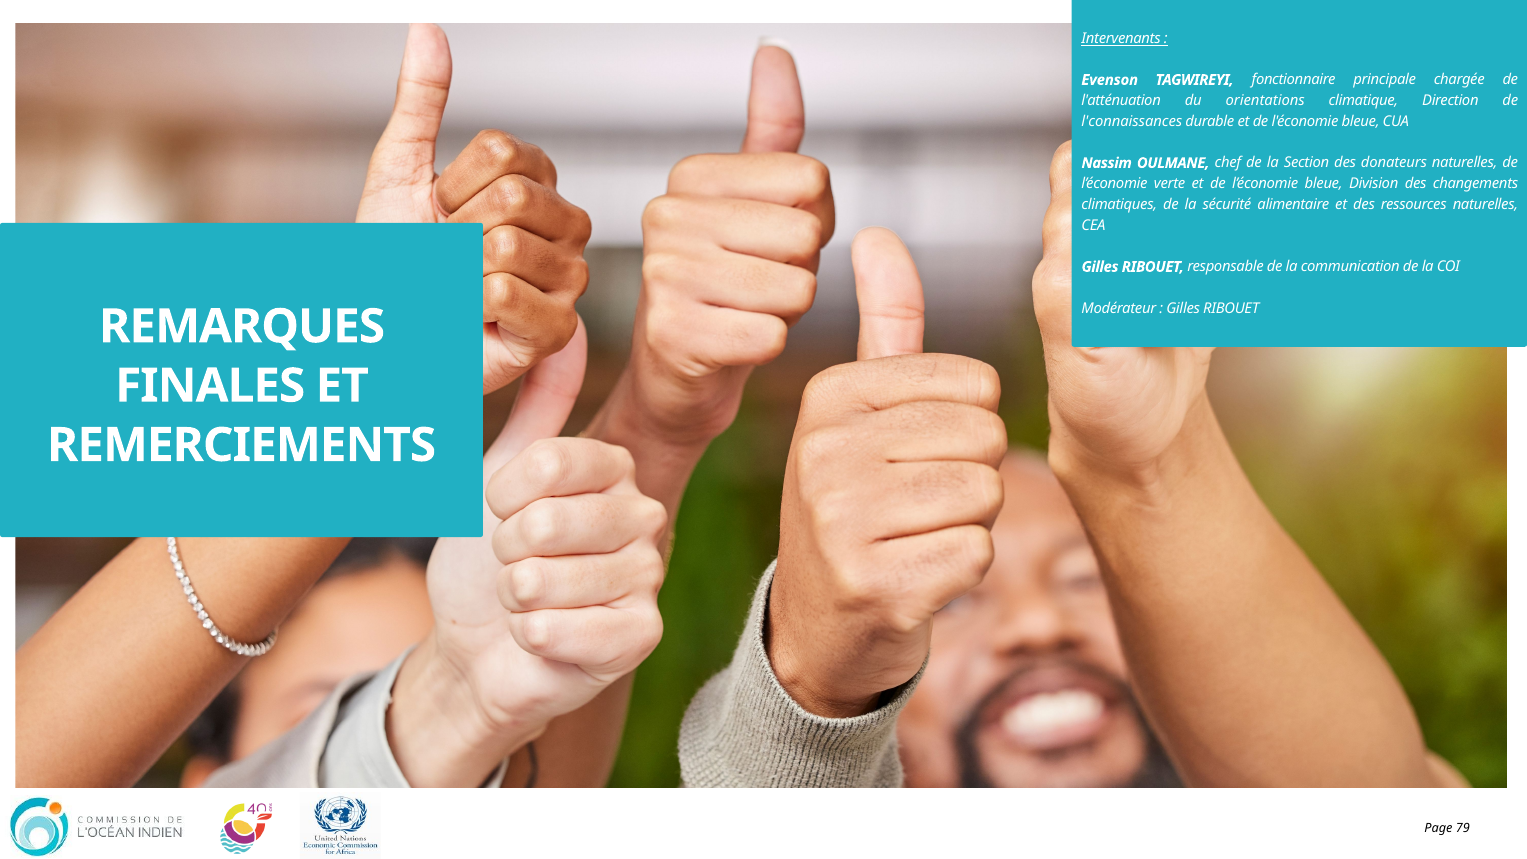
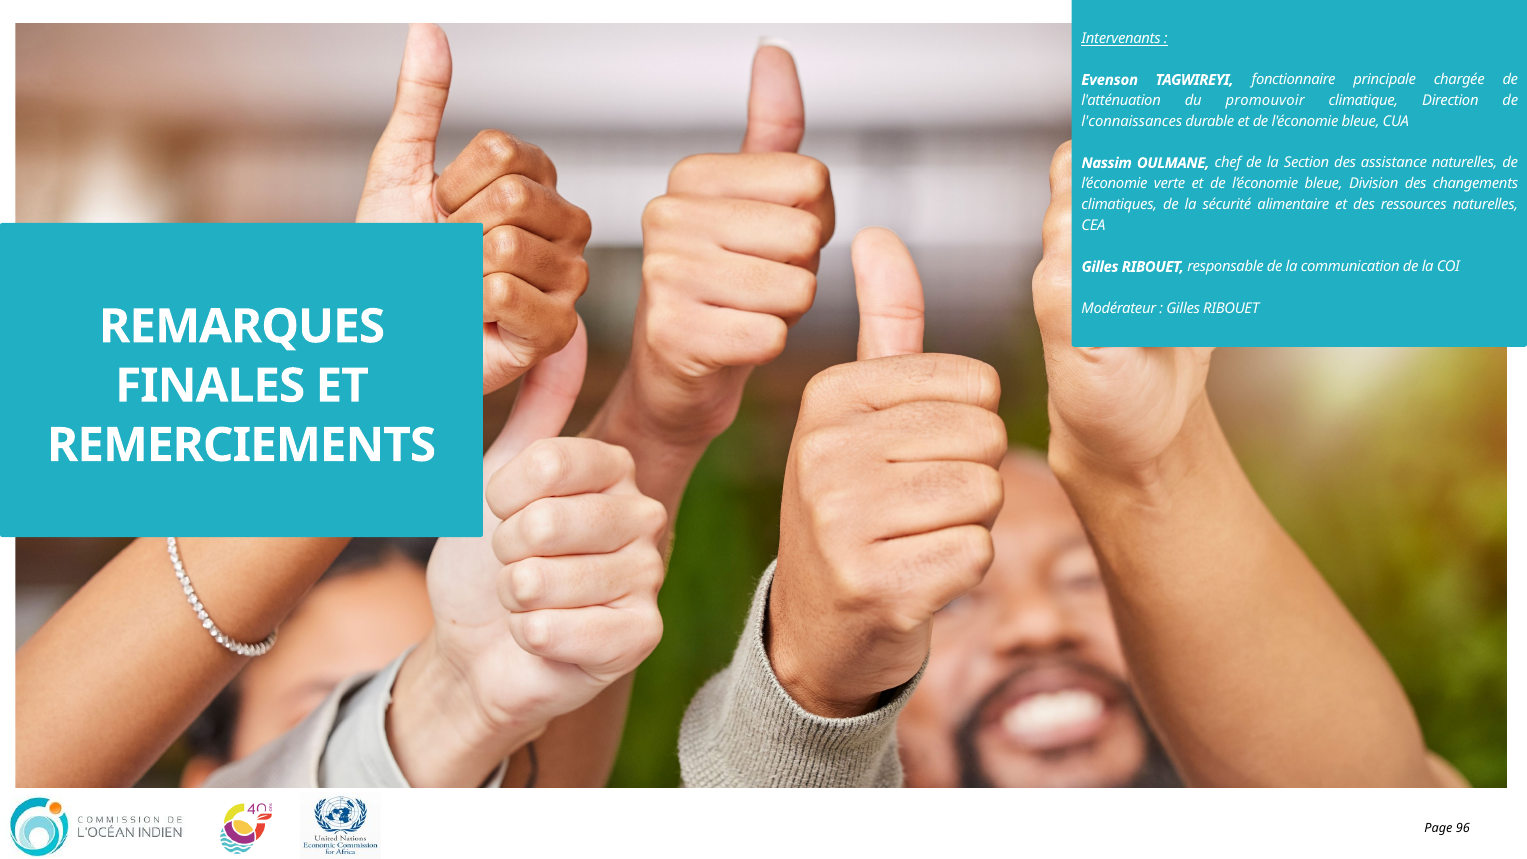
orientations: orientations -> promouvoir (1265, 101)
donateurs: donateurs -> assistance (1394, 163)
79: 79 -> 96 (1463, 828)
